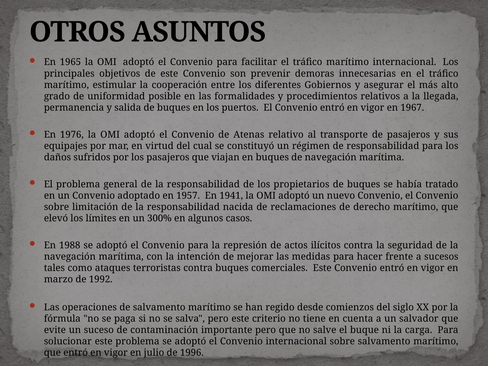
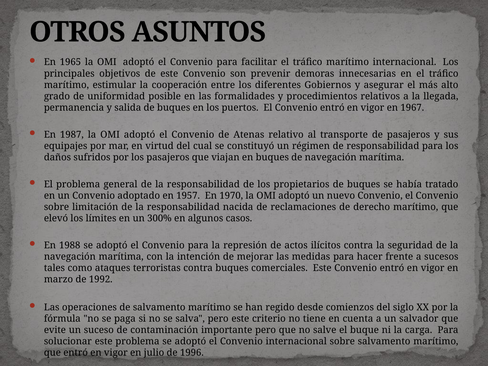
1976: 1976 -> 1987 (72, 135)
1941: 1941 -> 1970 (231, 196)
